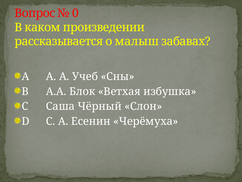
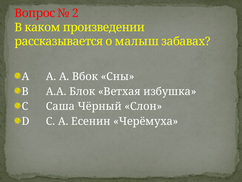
0: 0 -> 2 (75, 13)
Учеб: Учеб -> Вбок (85, 76)
